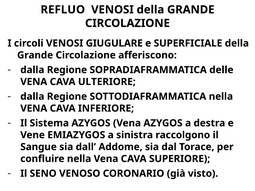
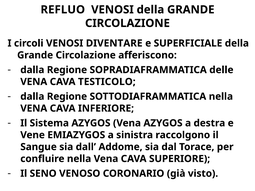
GIUGULARE: GIUGULARE -> DIVENTARE (114, 43)
ULTERIORE: ULTERIORE -> TESTICOLO (107, 82)
